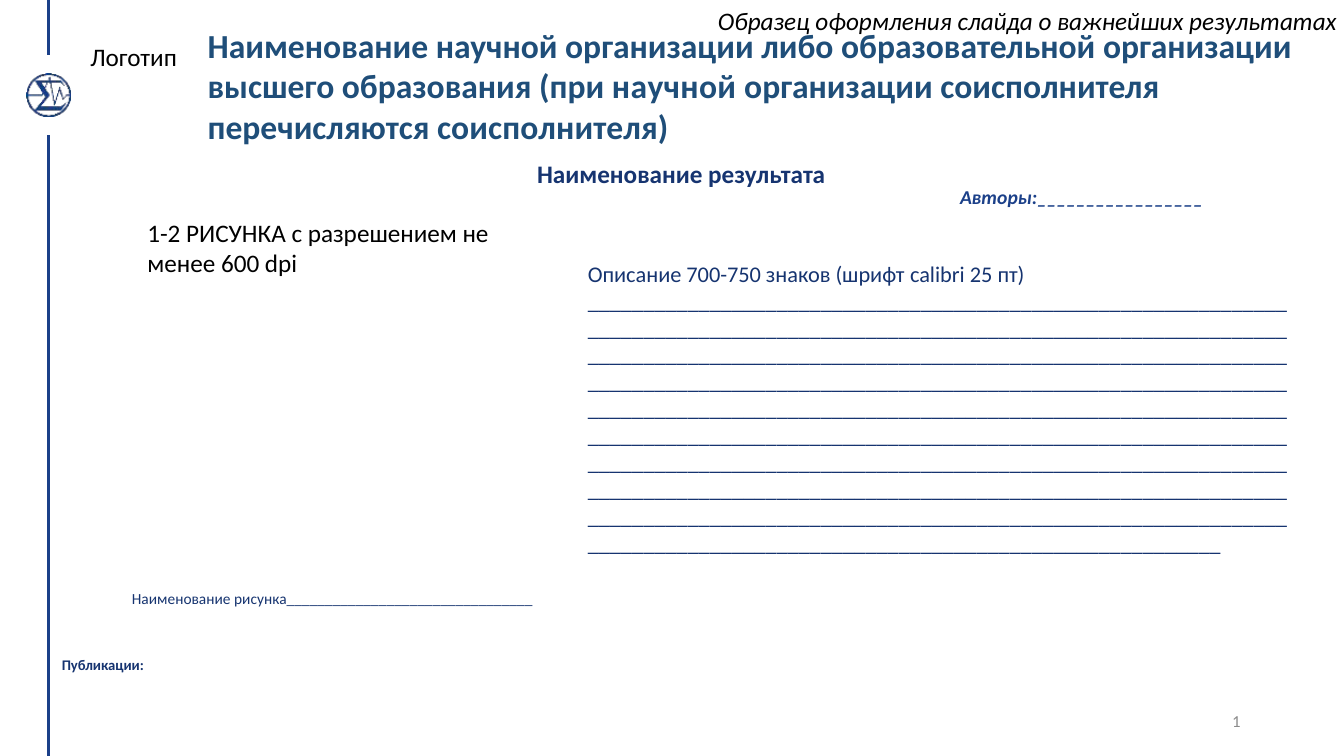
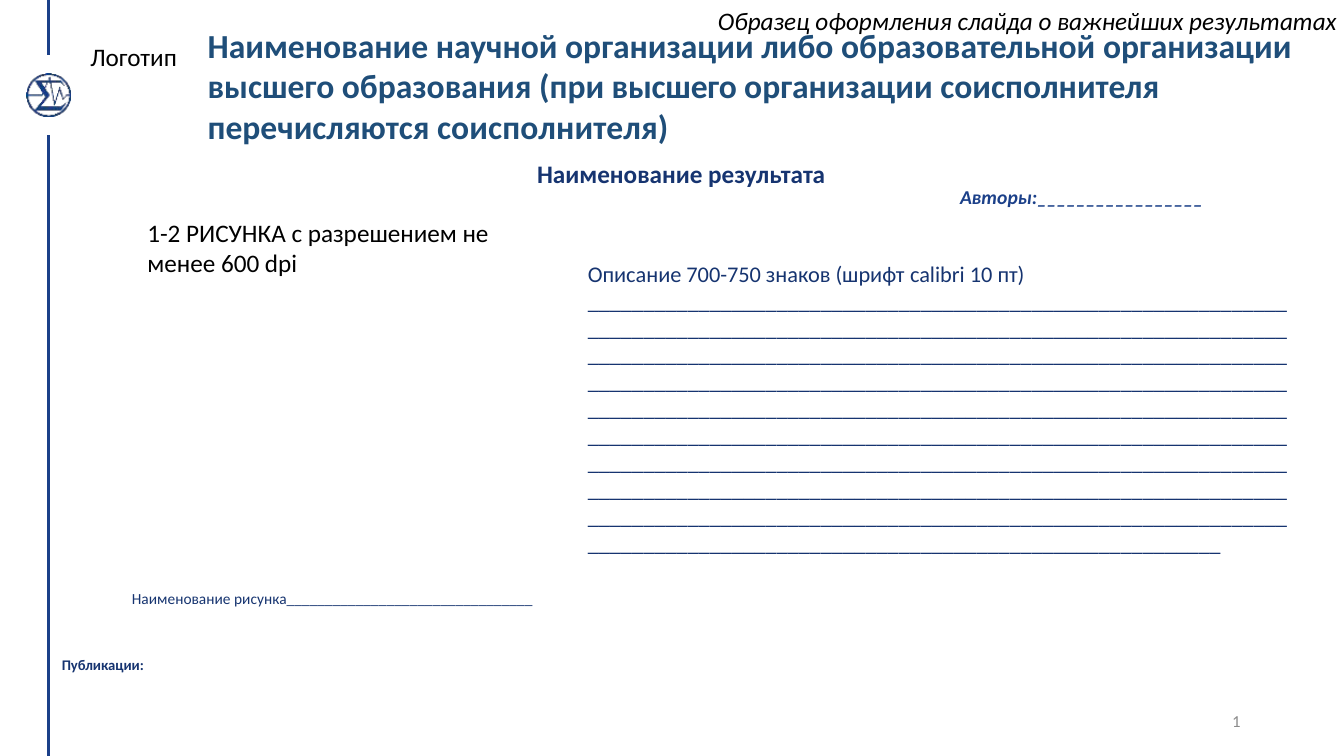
при научной: научной -> высшего (674, 88)
25: 25 -> 10 (981, 275)
